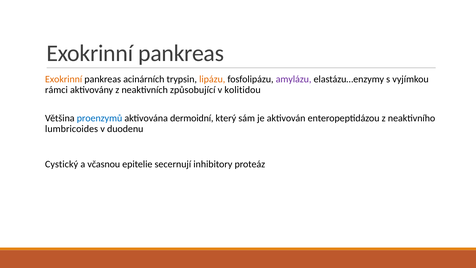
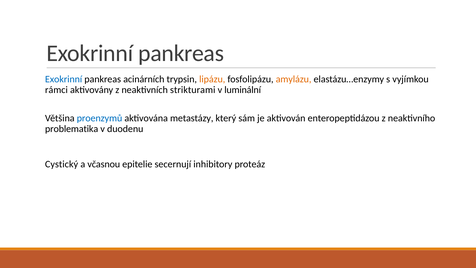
Exokrinní colour: orange -> blue (64, 79)
amylázu colour: purple -> orange (294, 79)
způsobující: způsobující -> strikturami (193, 90)
kolitidou: kolitidou -> luminální (243, 90)
dermoidní: dermoidní -> metastázy (192, 118)
lumbricoides: lumbricoides -> problematika (72, 129)
